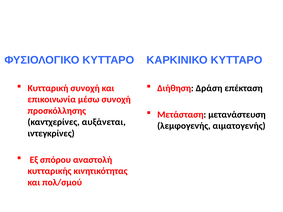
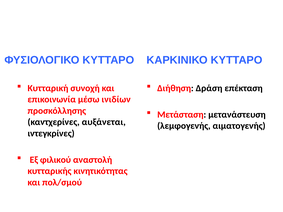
μέσω συνοχή: συνοχή -> ινιδίων (116, 100)
σπόρου: σπόρου -> φιλικού (55, 160)
